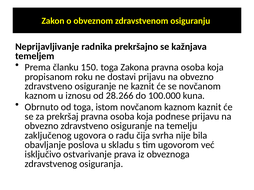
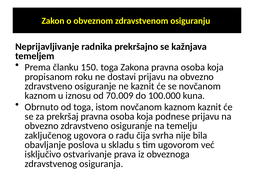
28.266: 28.266 -> 70.009 (120, 96)
